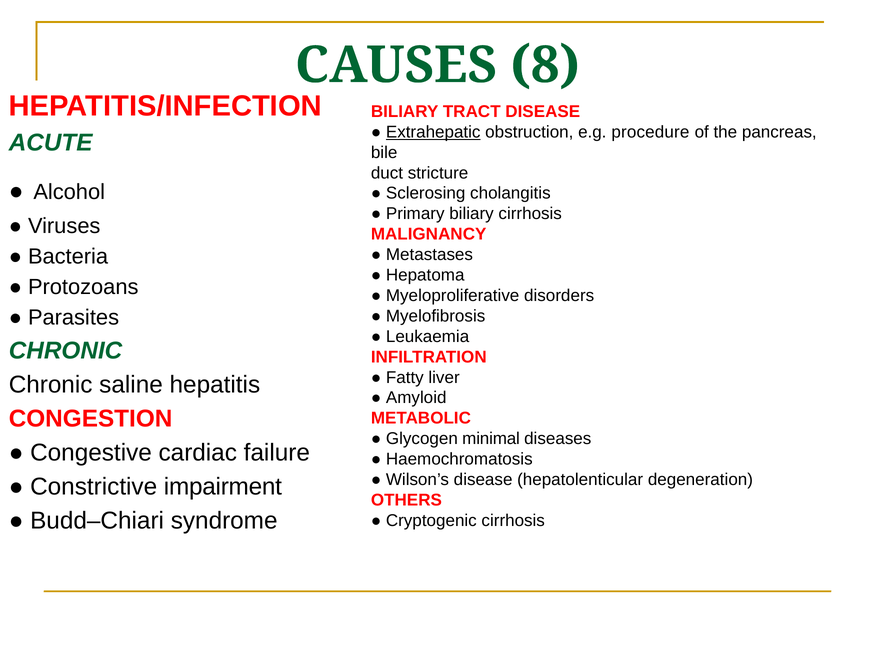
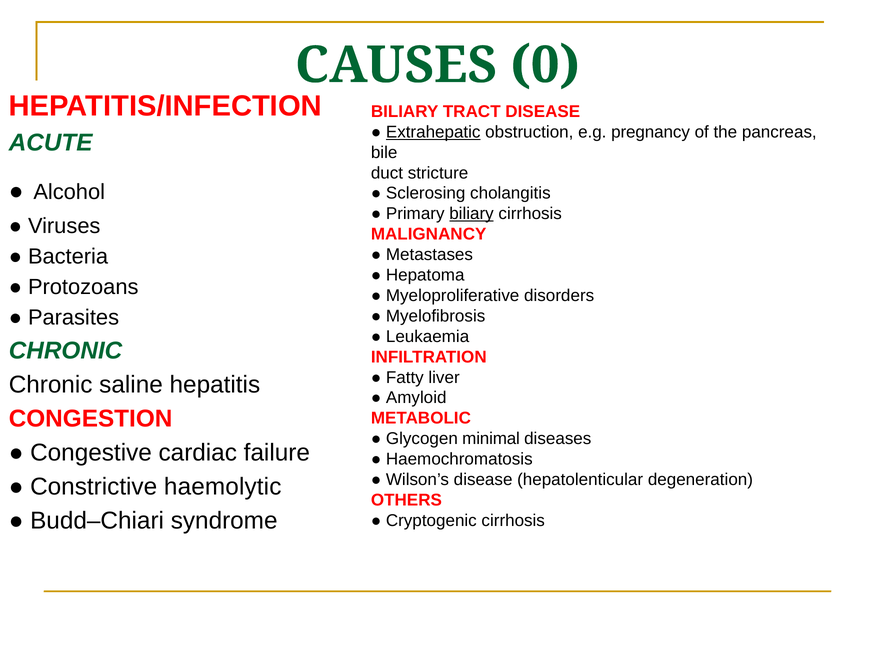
8: 8 -> 0 (545, 65)
procedure: procedure -> pregnancy (651, 132)
biliary underline: none -> present (472, 214)
impairment: impairment -> haemolytic (223, 486)
